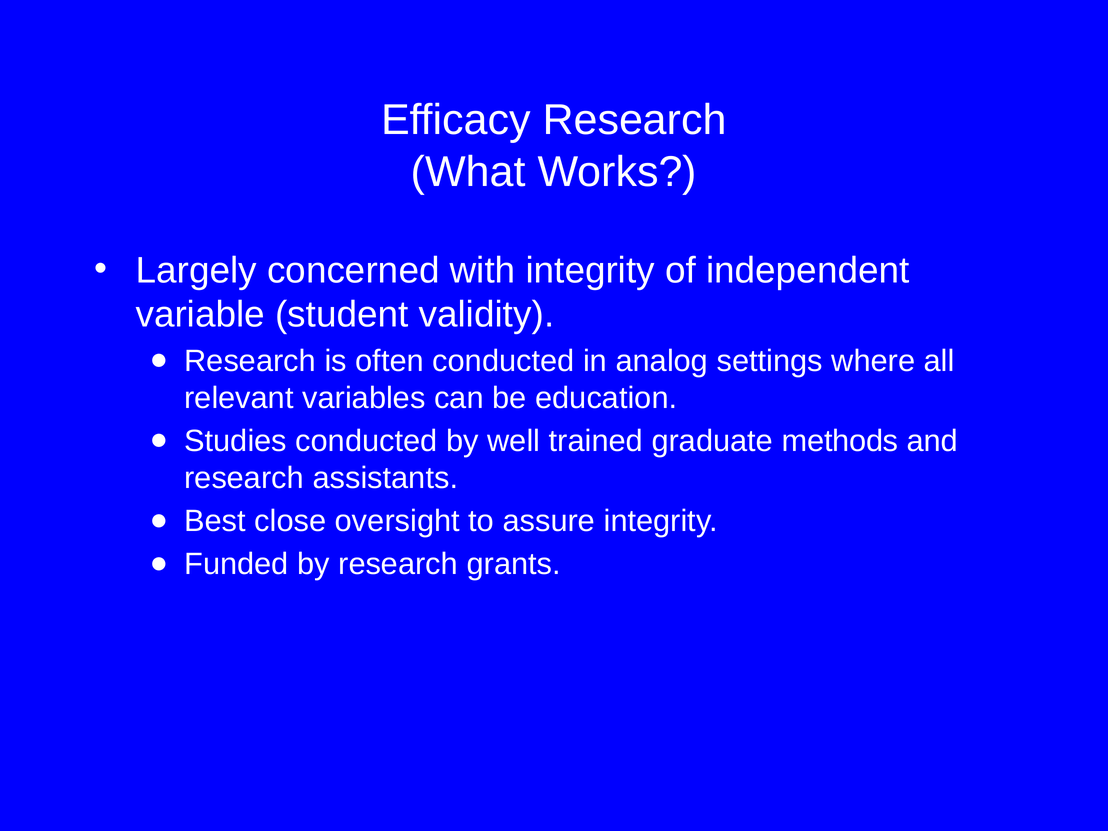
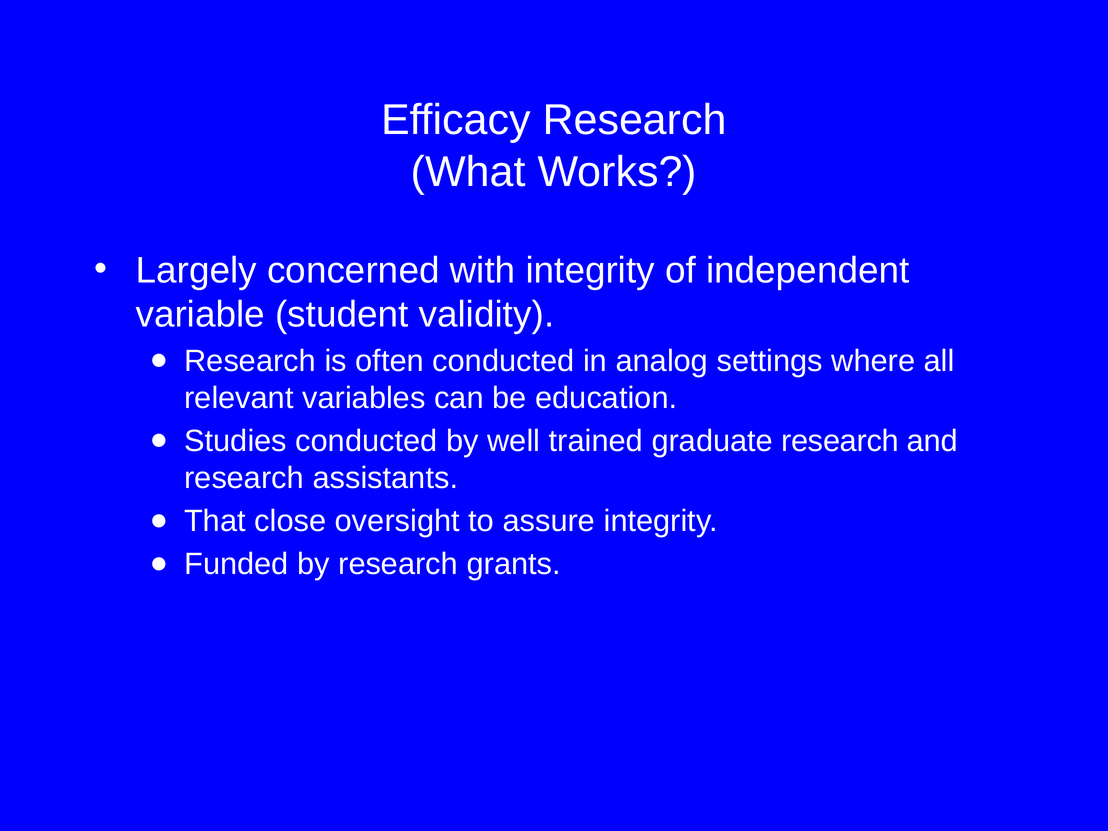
graduate methods: methods -> research (840, 441)
Best: Best -> That (215, 521)
